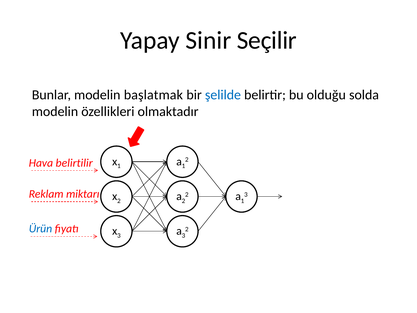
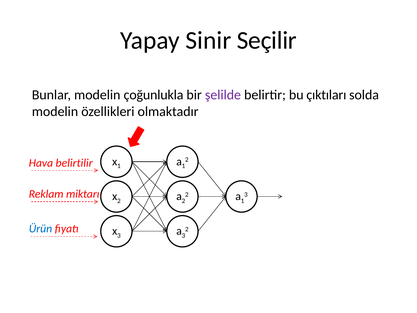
başlatmak: başlatmak -> çoğunlukla (154, 95)
şelilde colour: blue -> purple (223, 95)
olduğu: olduğu -> çıktıları (326, 95)
